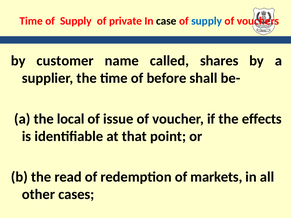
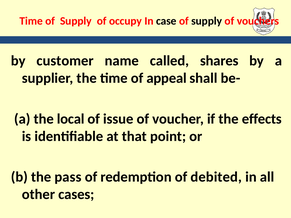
private: private -> occupy (125, 21)
supply colour: blue -> black (207, 21)
before: before -> appeal (167, 78)
read: read -> pass (68, 177)
markets: markets -> debited (216, 177)
